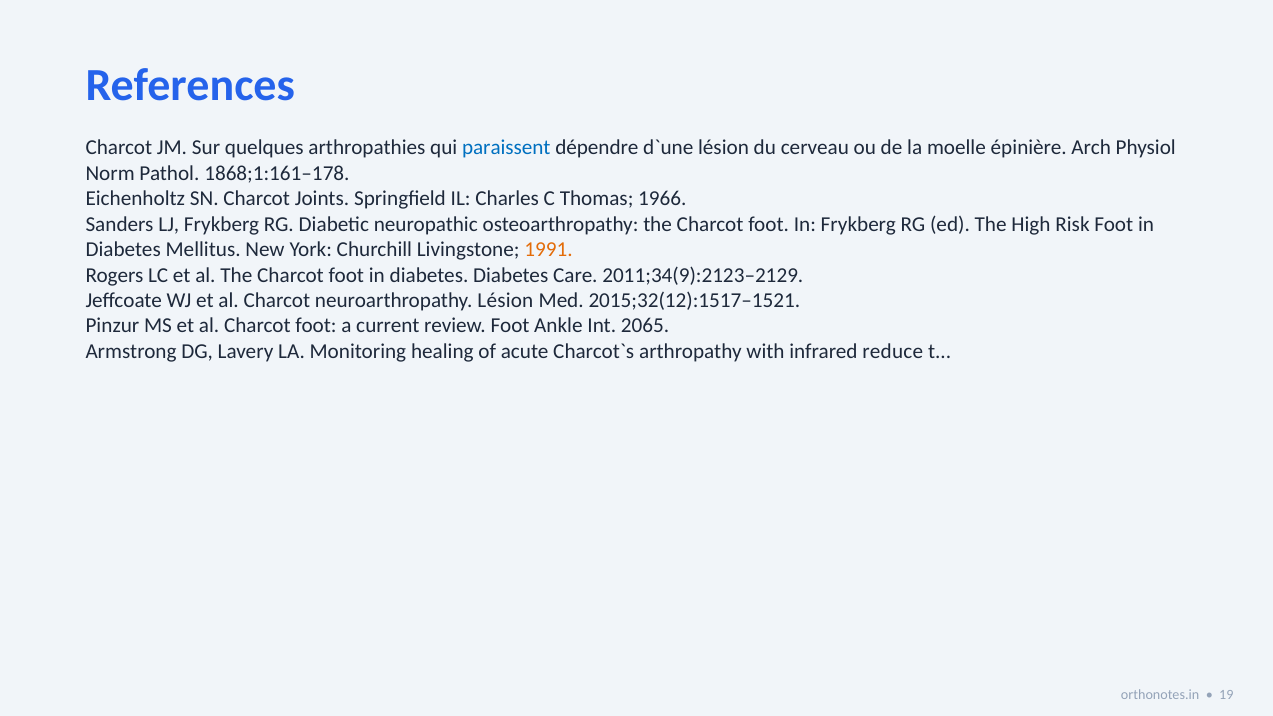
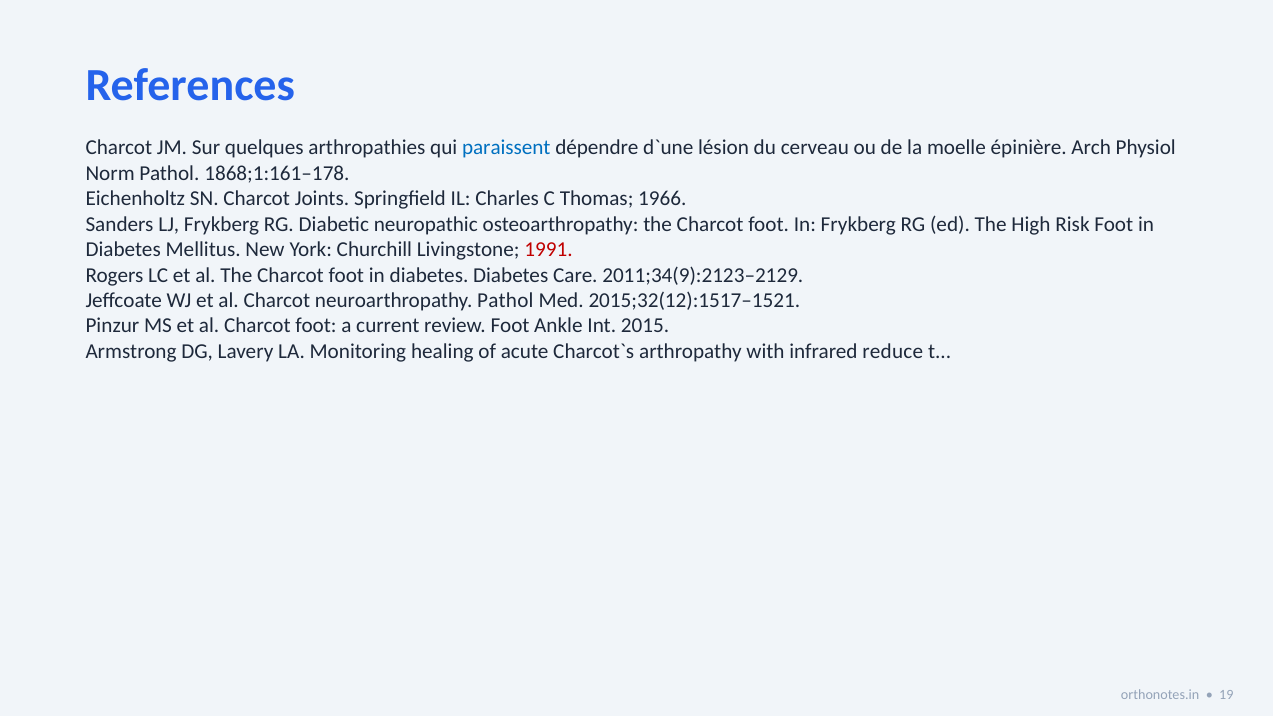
1991 colour: orange -> red (548, 250)
neuroarthropathy Lésion: Lésion -> Pathol (505, 301)
2065: 2065 -> 2015 (645, 326)
